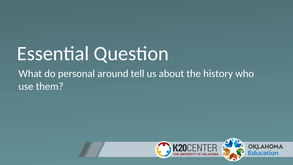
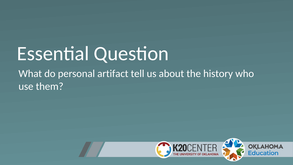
around: around -> artifact (113, 74)
